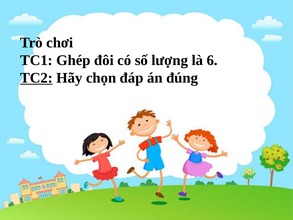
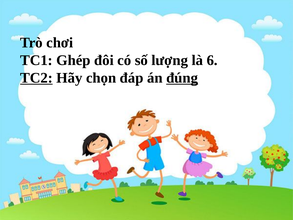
đúng underline: none -> present (182, 78)
